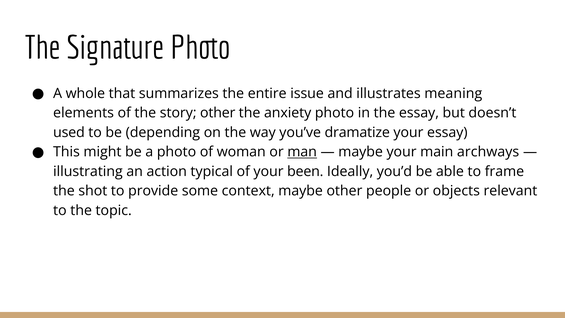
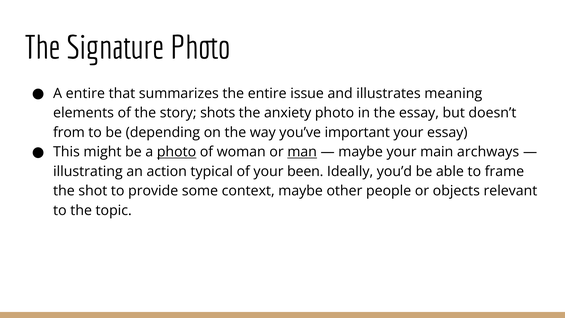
A whole: whole -> entire (85, 93)
story other: other -> shots (218, 113)
used: used -> from (69, 132)
dramatize: dramatize -> important (357, 132)
photo underline: none -> present (177, 152)
